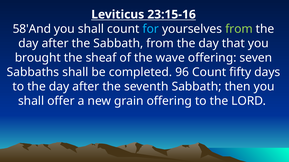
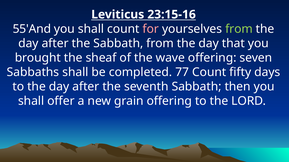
58'And: 58'And -> 55'And (32, 29)
for colour: light blue -> pink (151, 29)
96: 96 -> 77 (182, 72)
